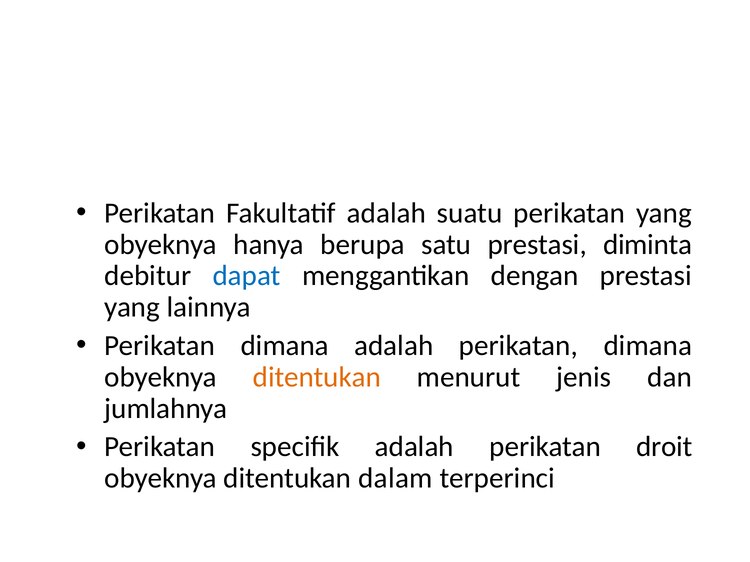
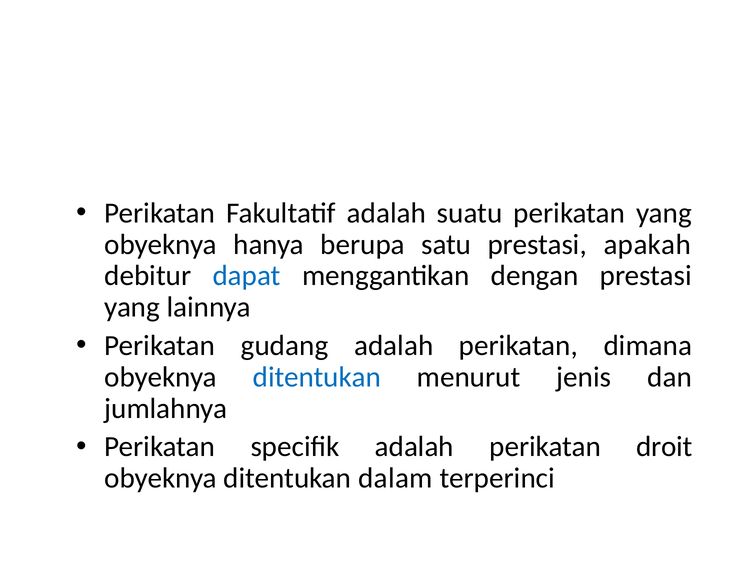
diminta: diminta -> apakah (647, 245)
dimana: dimana -> gudang (285, 346)
ditentukan colour: orange -> blue (317, 377)
